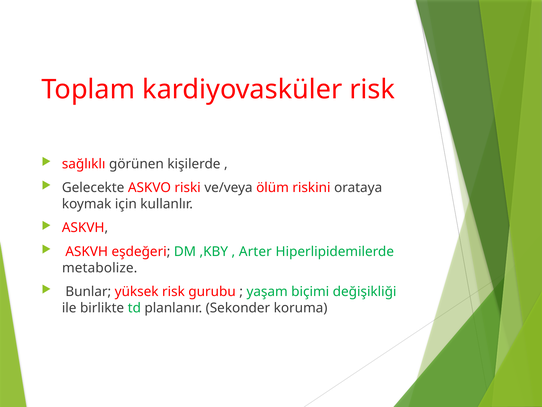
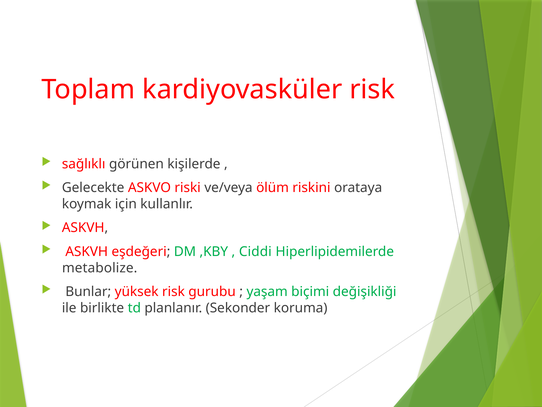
Arter: Arter -> Ciddi (255, 251)
